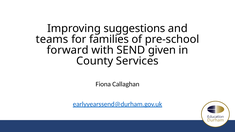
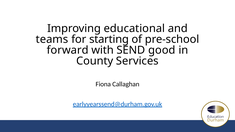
suggestions: suggestions -> educational (134, 29)
families: families -> starting (109, 39)
given: given -> good (162, 50)
